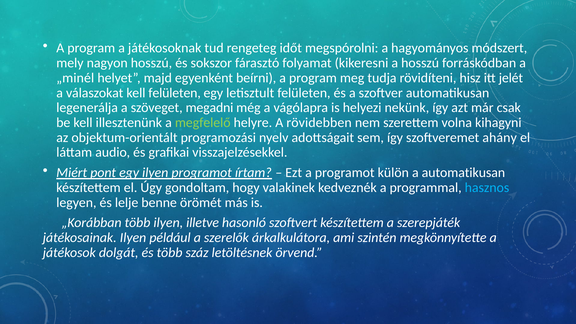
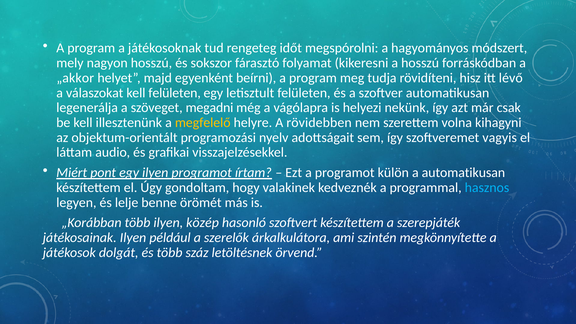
„minél: „minél -> „akkor (75, 78)
jelét: jelét -> lévő (511, 78)
megfelelő colour: light green -> yellow (203, 123)
ahány: ahány -> vagyis (500, 137)
illetve: illetve -> közép (203, 223)
